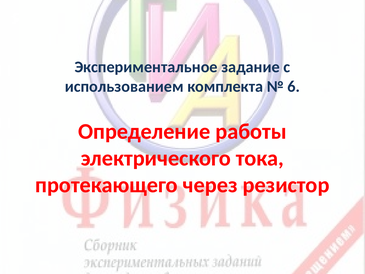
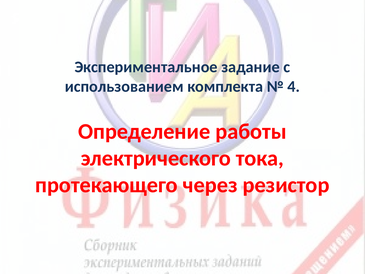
6: 6 -> 4 (294, 86)
